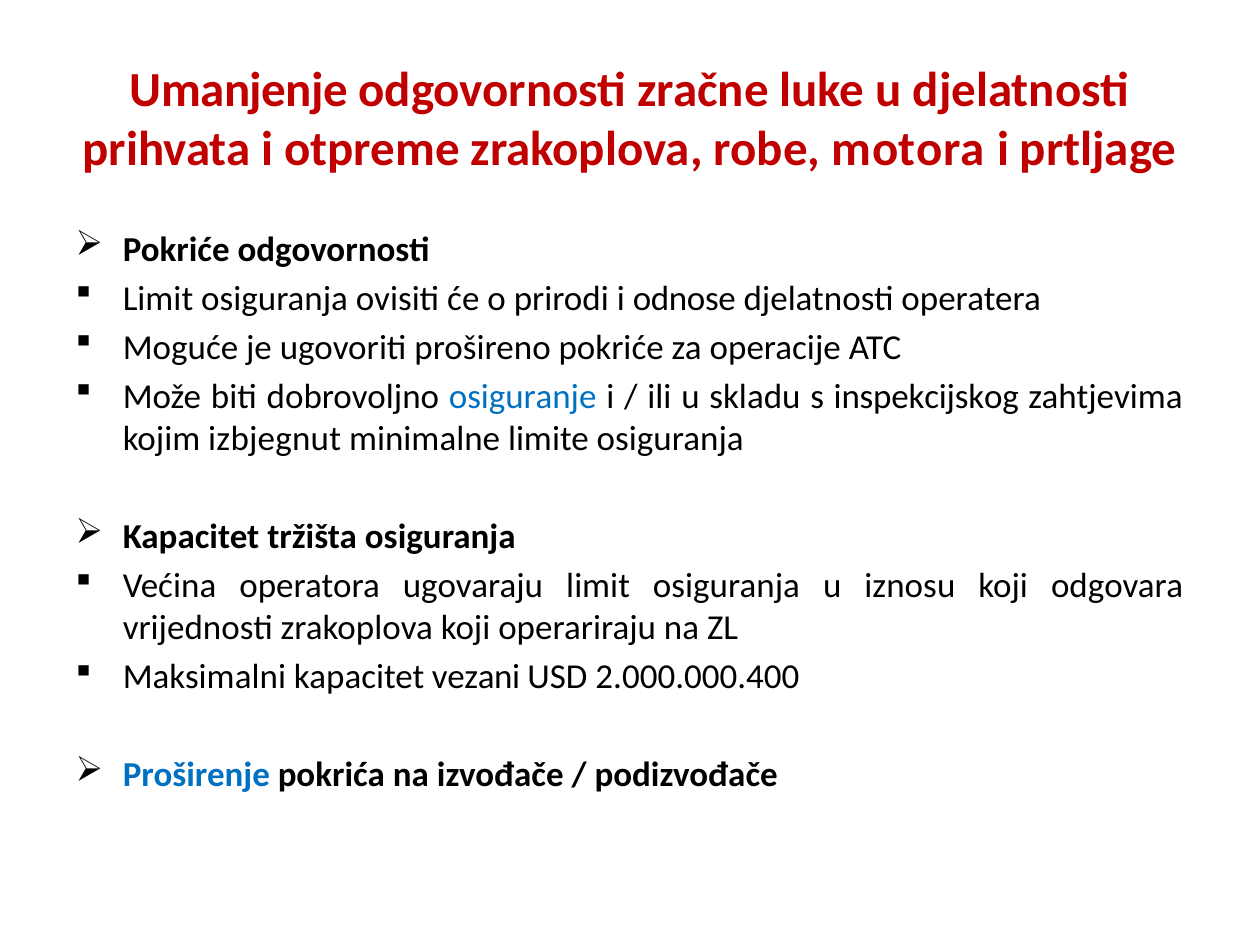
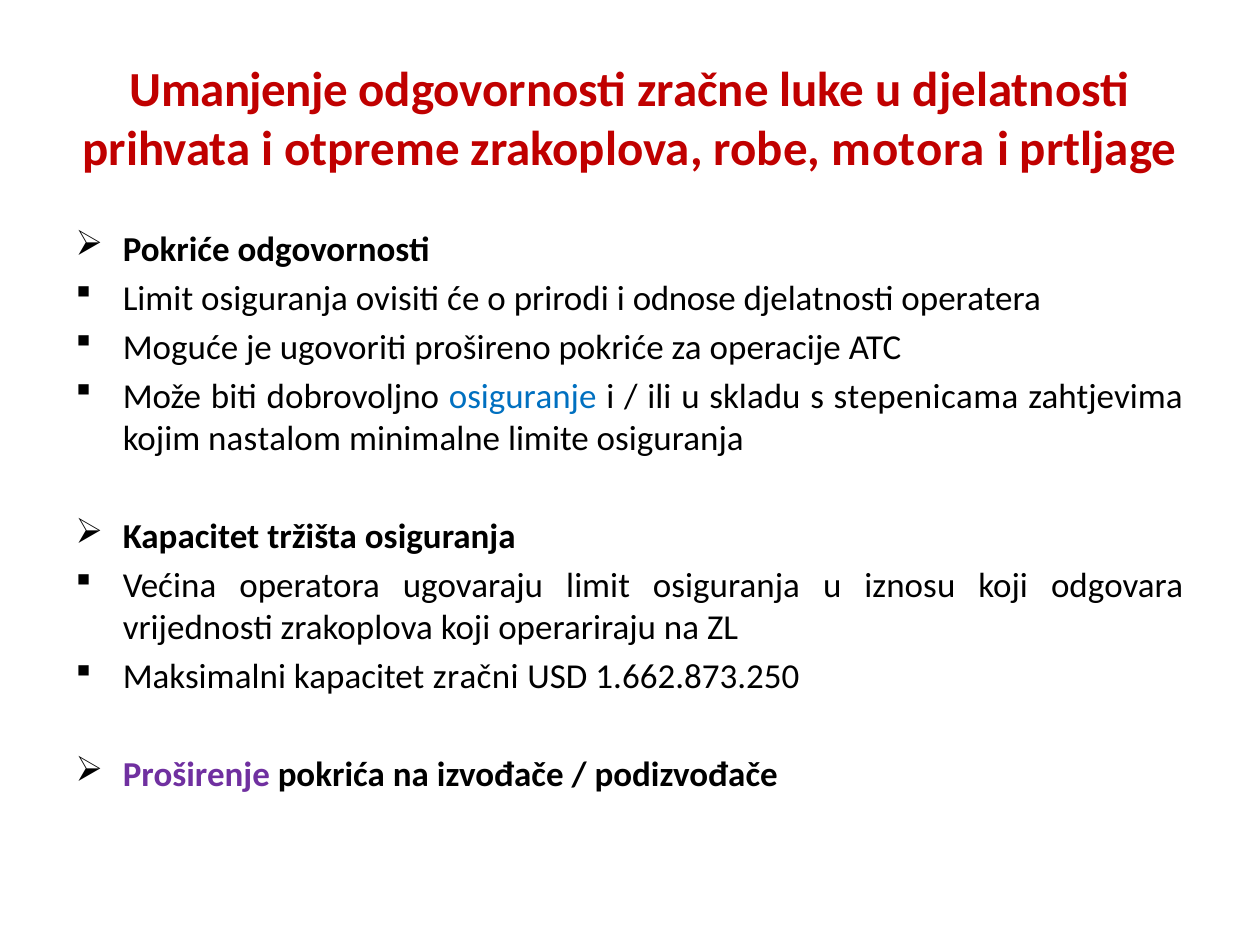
inspekcijskog: inspekcijskog -> stepenicama (926, 397)
izbjegnut: izbjegnut -> nastalom (275, 439)
vezani: vezani -> zračni (476, 677)
2.000.000.400: 2.000.000.400 -> 1.662.873.250 (697, 677)
Proširenje colour: blue -> purple (196, 775)
